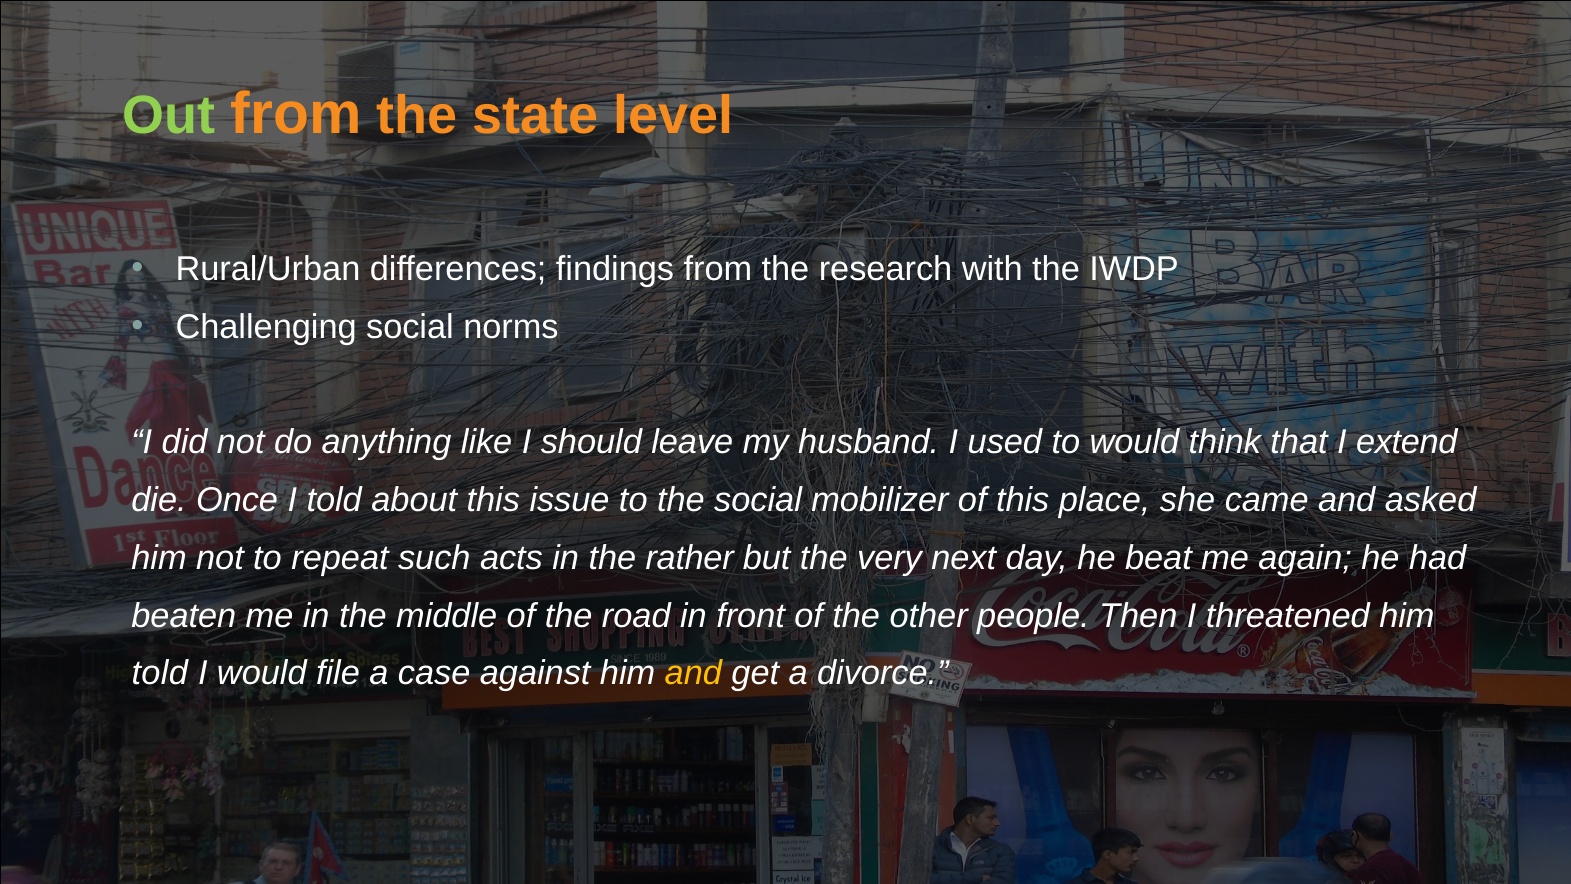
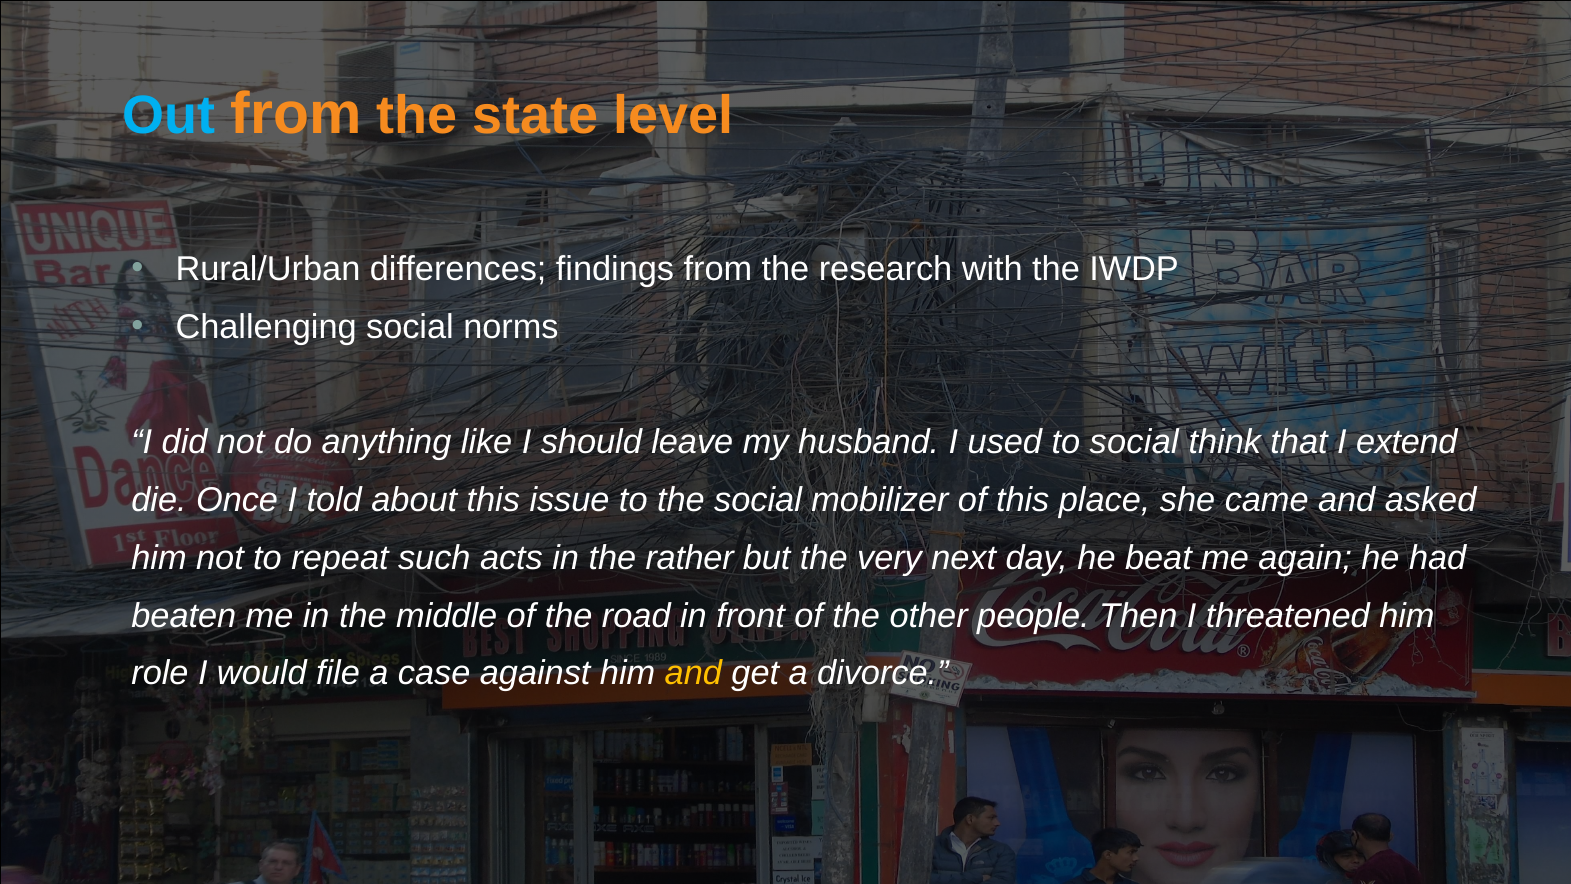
Out colour: light green -> light blue (169, 115)
to would: would -> social (1134, 442)
told: told -> role (160, 673)
